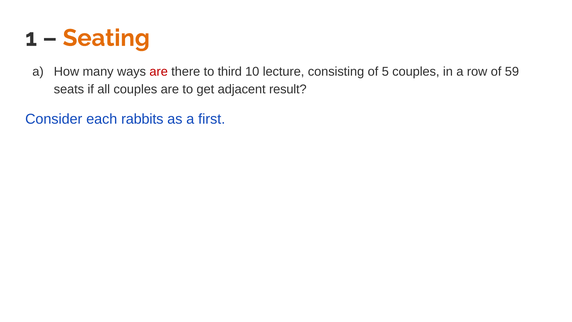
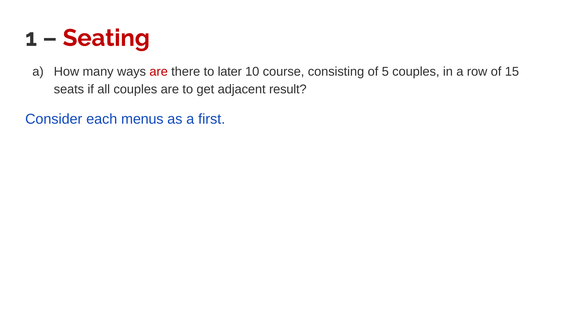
Seating colour: orange -> red (106, 38)
third: third -> later (230, 72)
lecture: lecture -> course (284, 72)
59: 59 -> 15 (512, 72)
rabbits: rabbits -> menus (142, 119)
